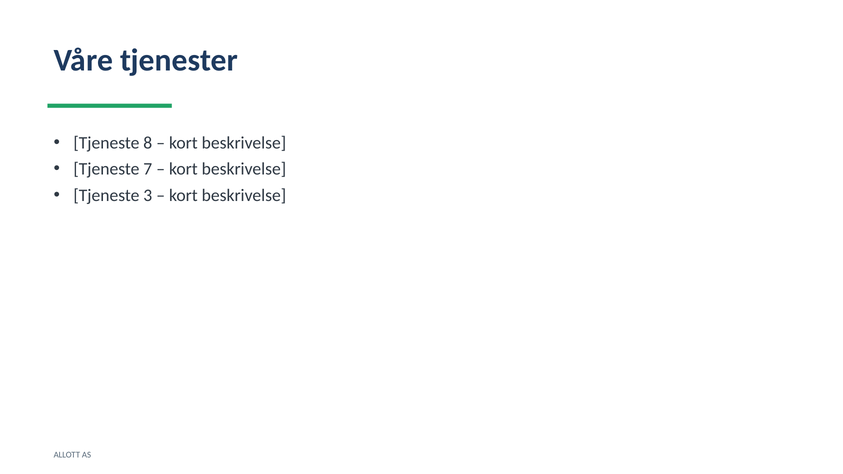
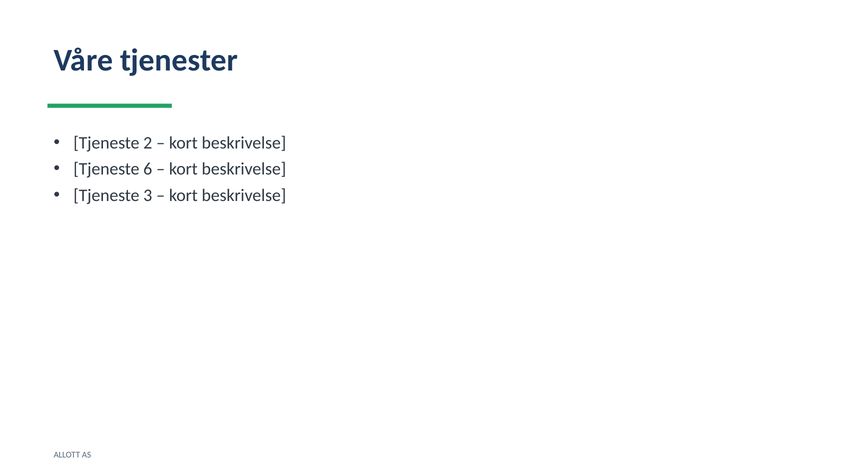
8: 8 -> 2 (148, 143)
7: 7 -> 6 (148, 169)
